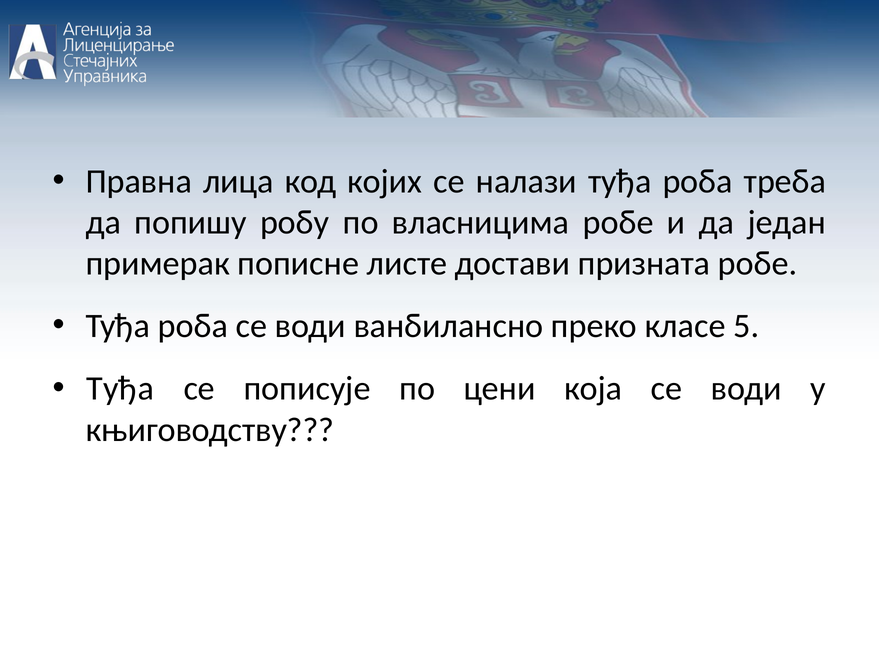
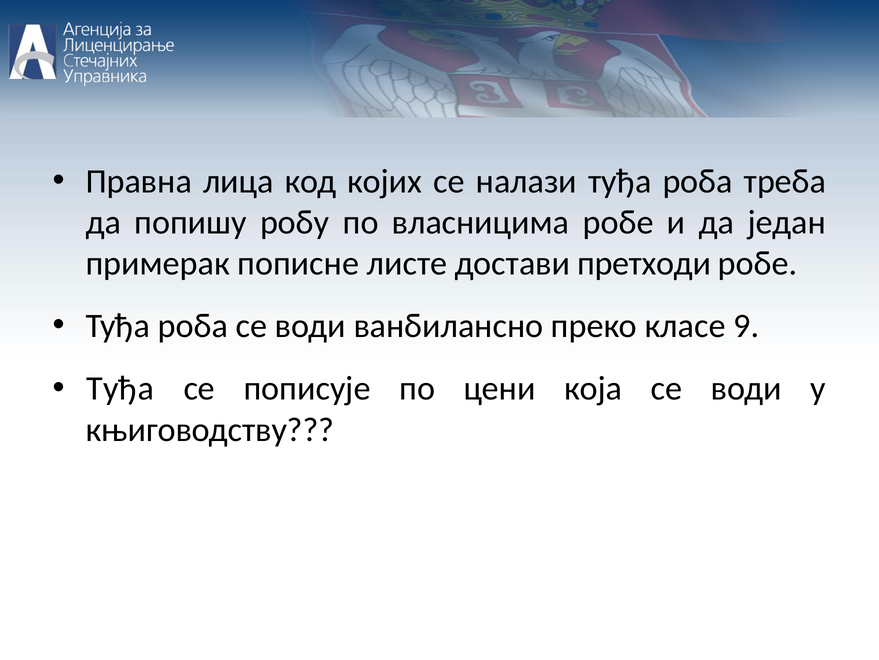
призната: призната -> претходи (644, 263)
5: 5 -> 9 (746, 326)
